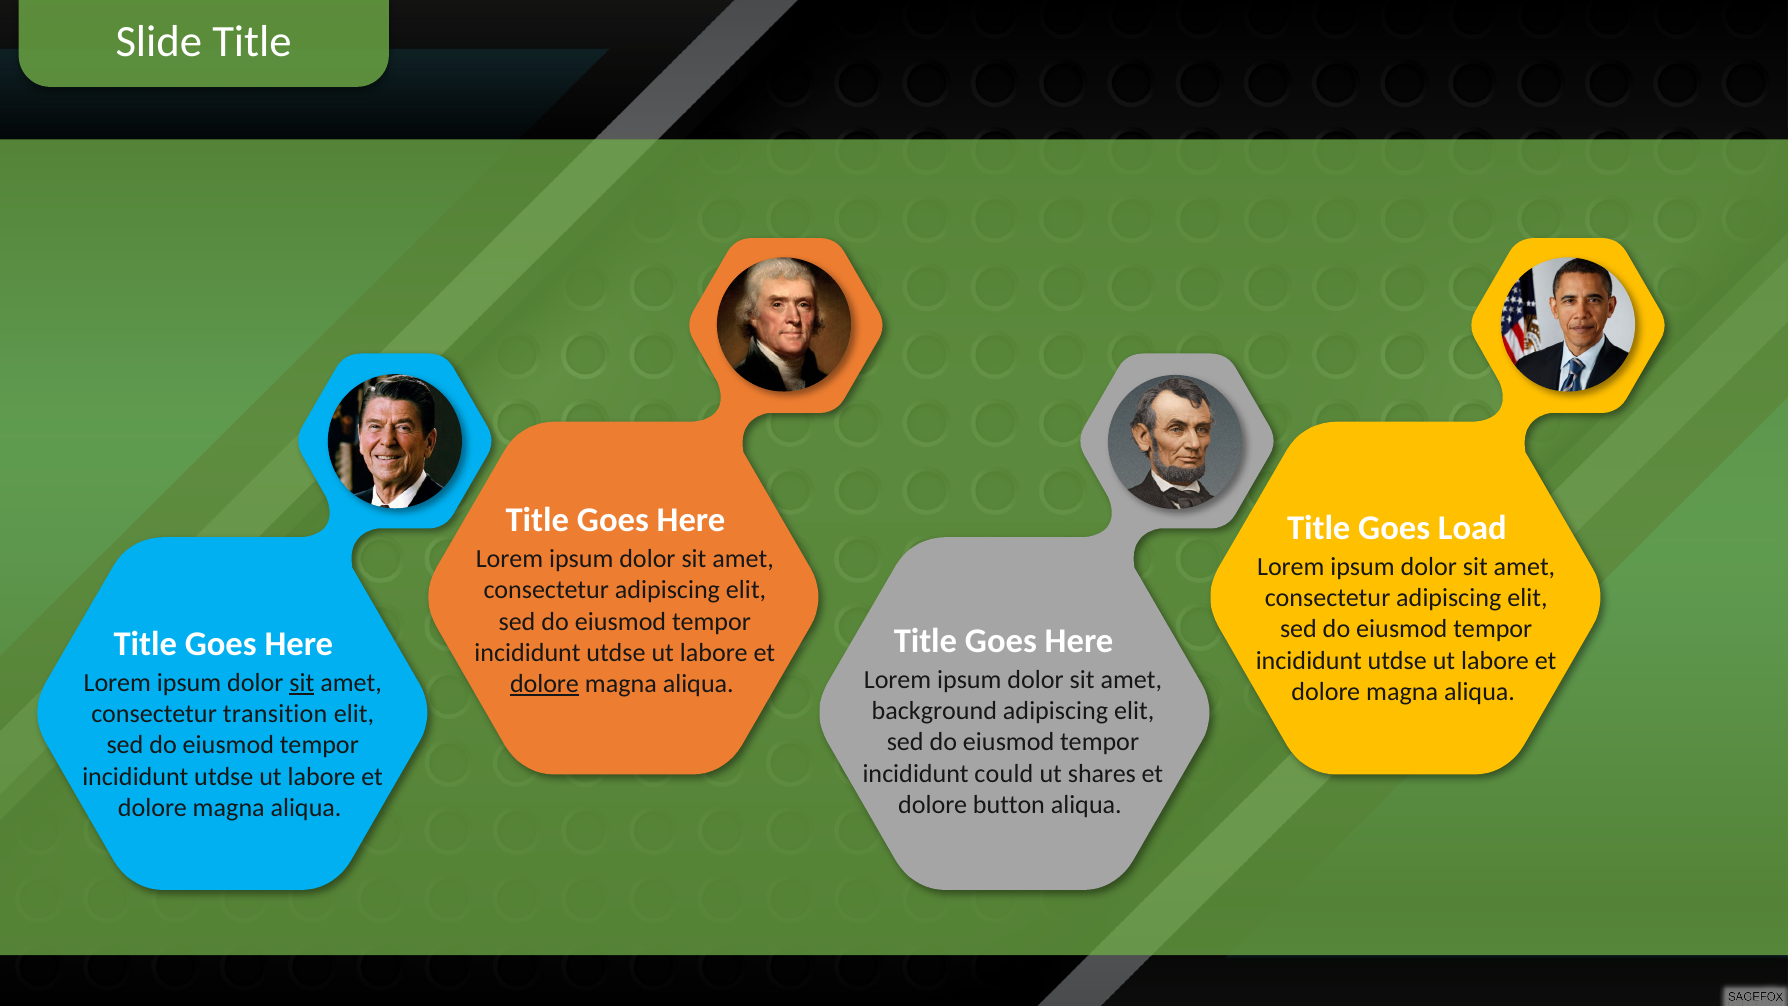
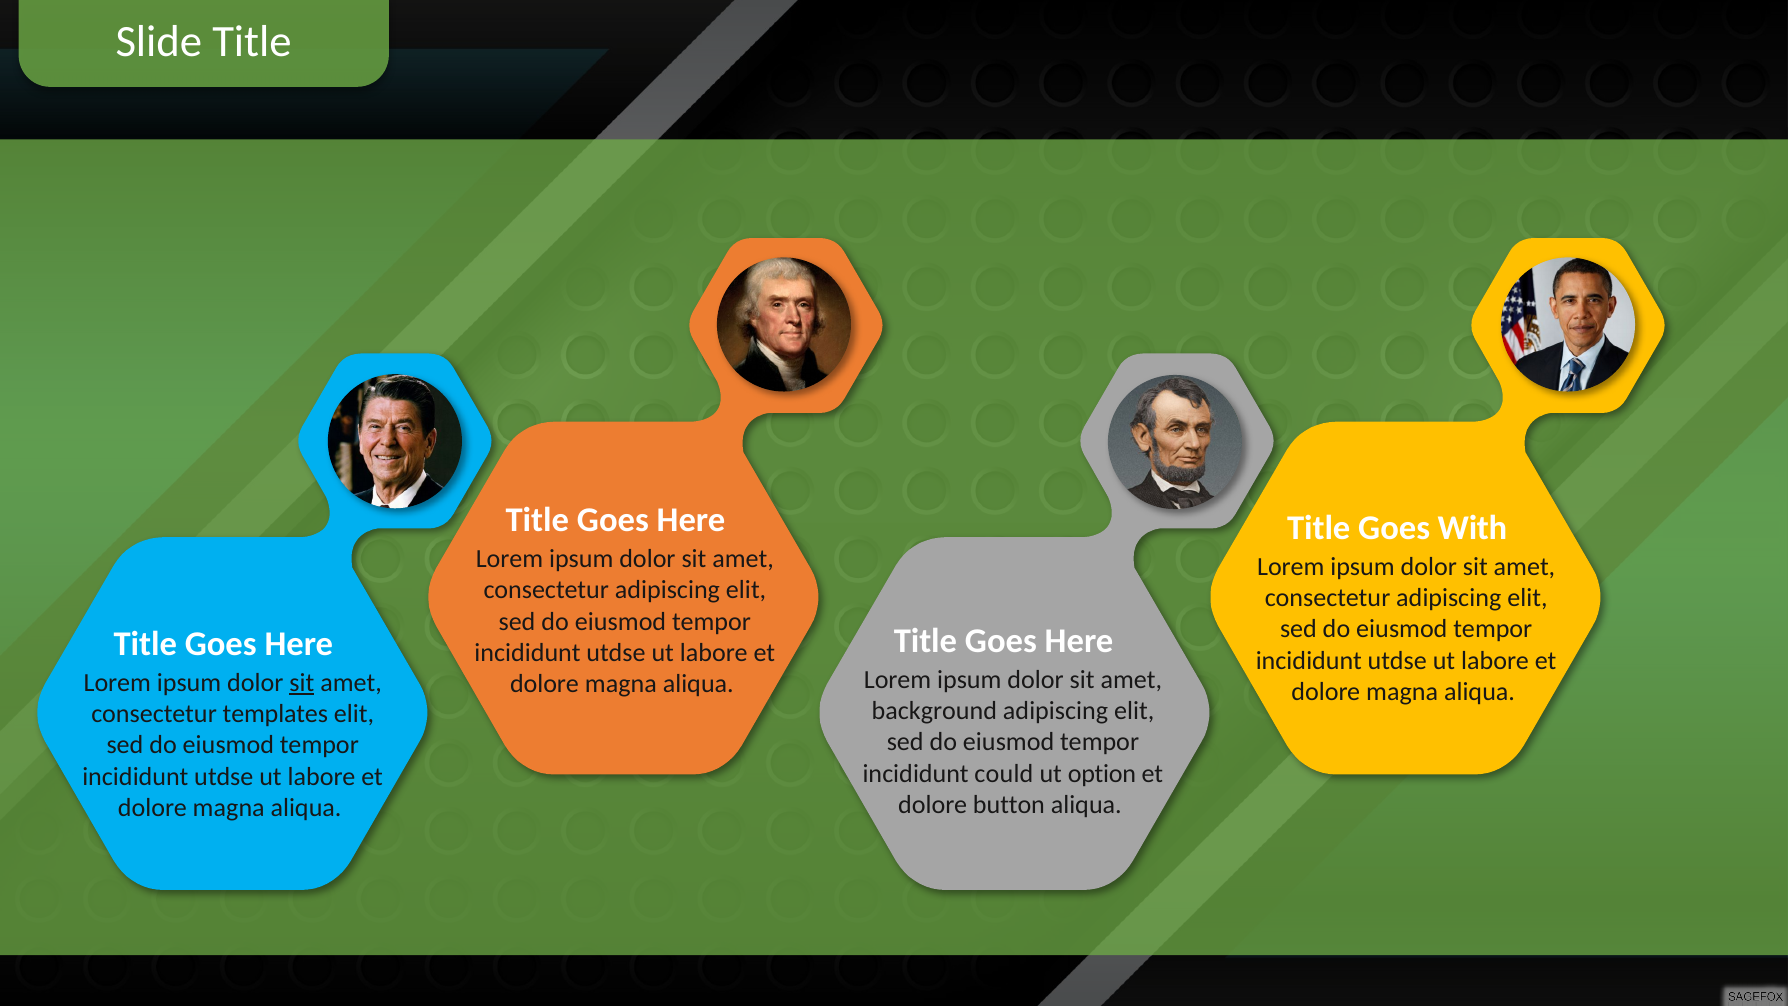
Load: Load -> With (1472, 528)
dolore underline: present -> none (545, 684)
transition: transition -> templates (275, 714)
shares: shares -> option (1102, 773)
